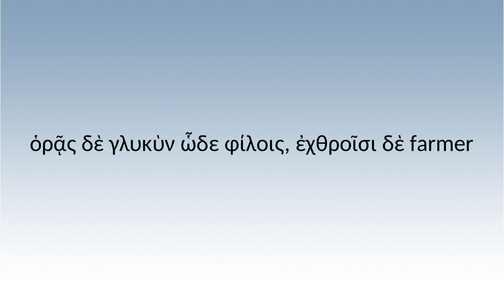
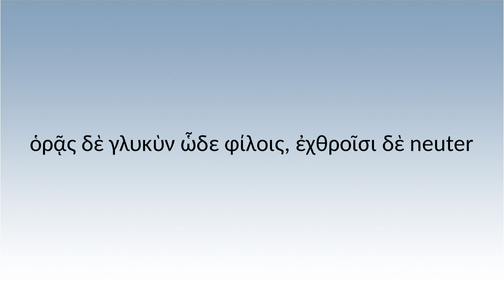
farmer: farmer -> neuter (442, 143)
